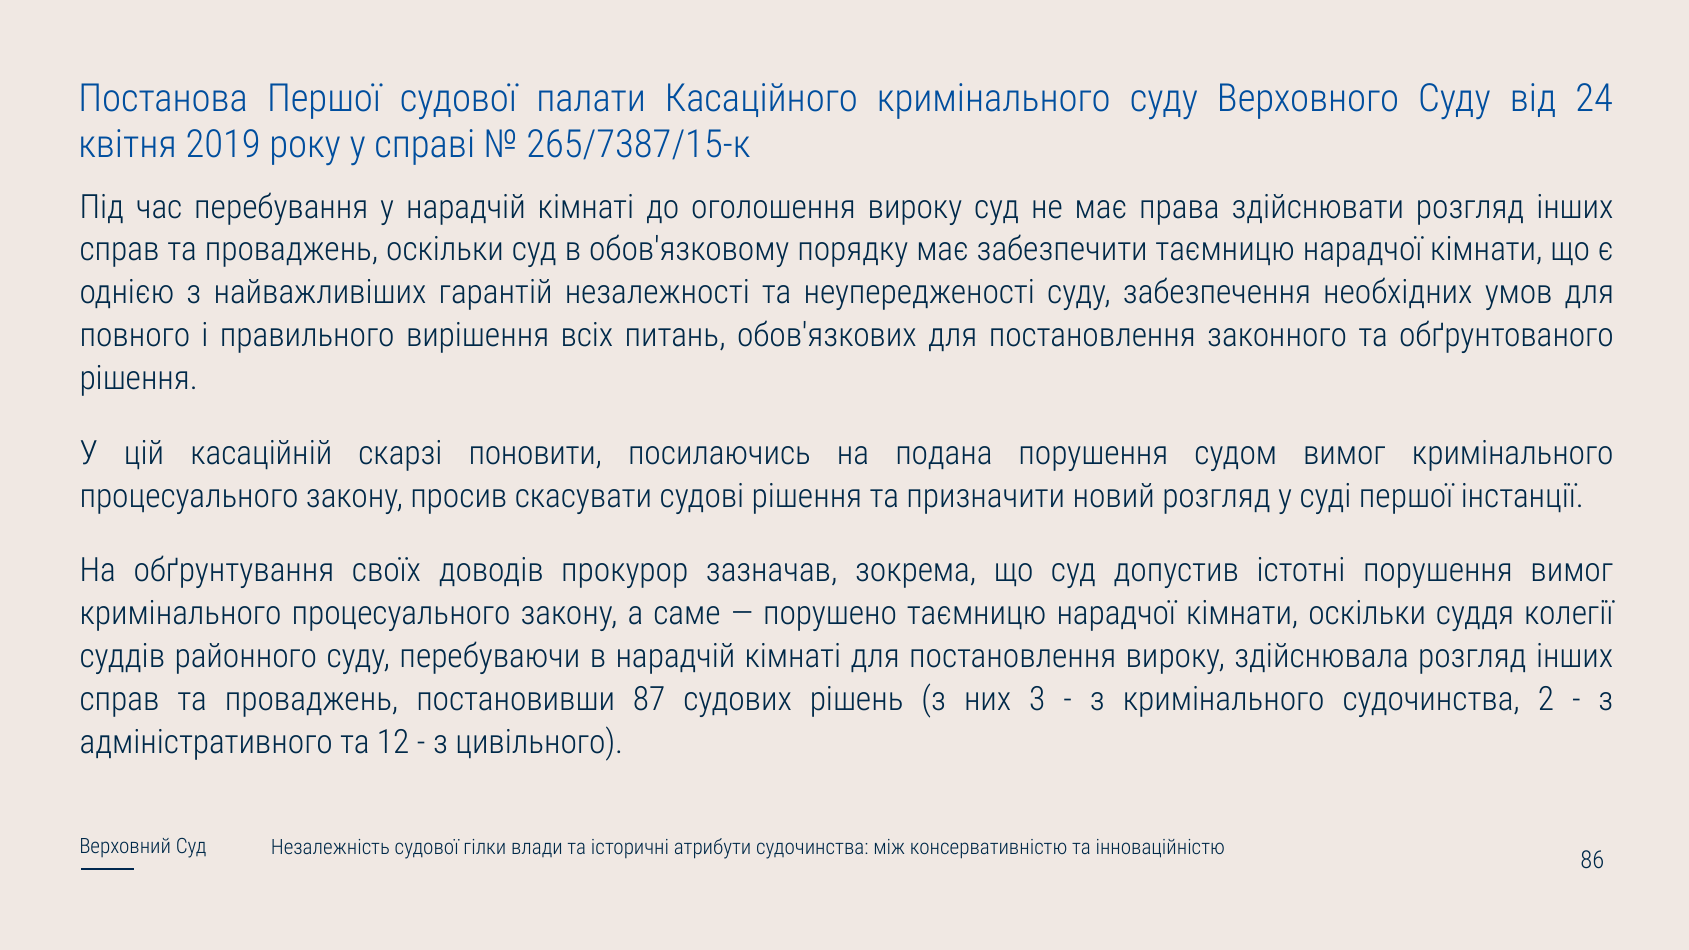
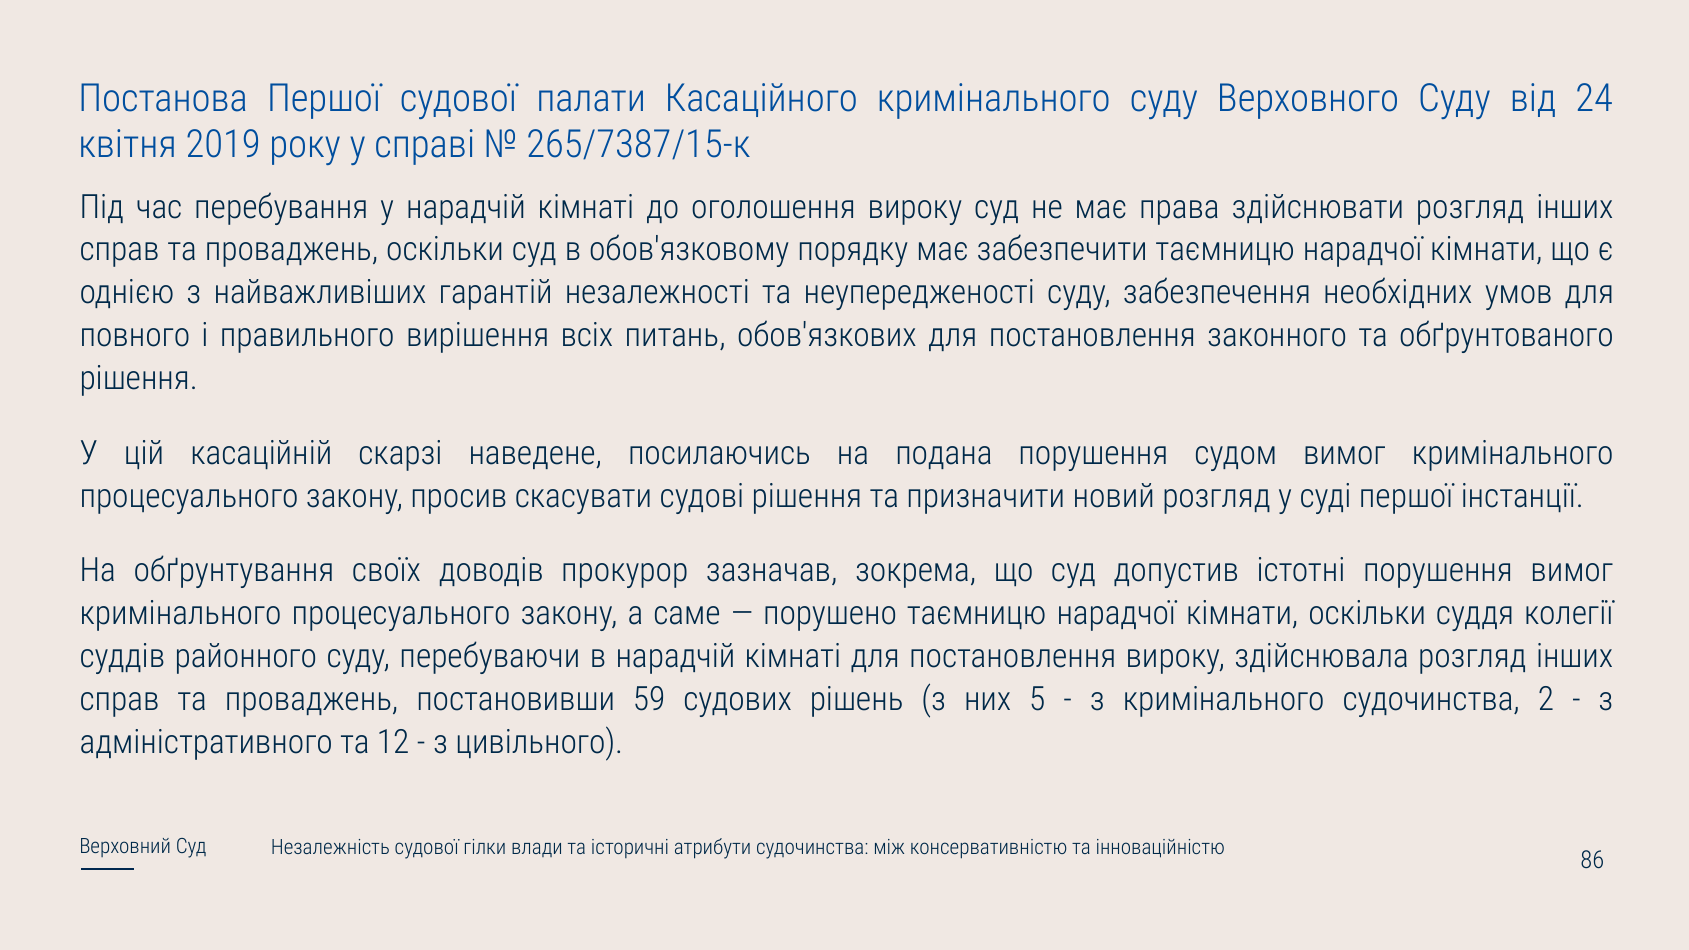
поновити: поновити -> наведене (535, 453)
87: 87 -> 59 (649, 699)
3: 3 -> 5 (1037, 699)
